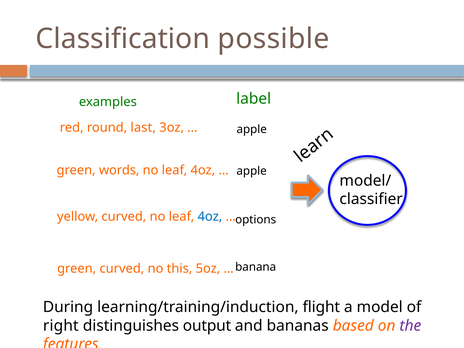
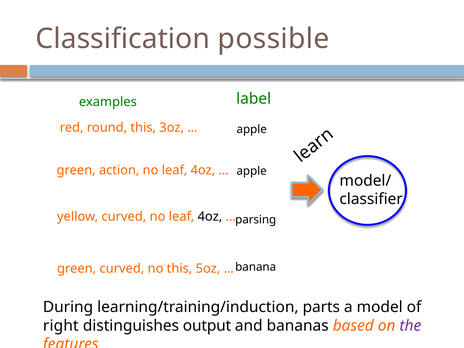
round last: last -> this (143, 128)
words: words -> action (119, 170)
4oz colour: blue -> black (210, 217)
options: options -> parsing (256, 220)
flight: flight -> parts (321, 307)
